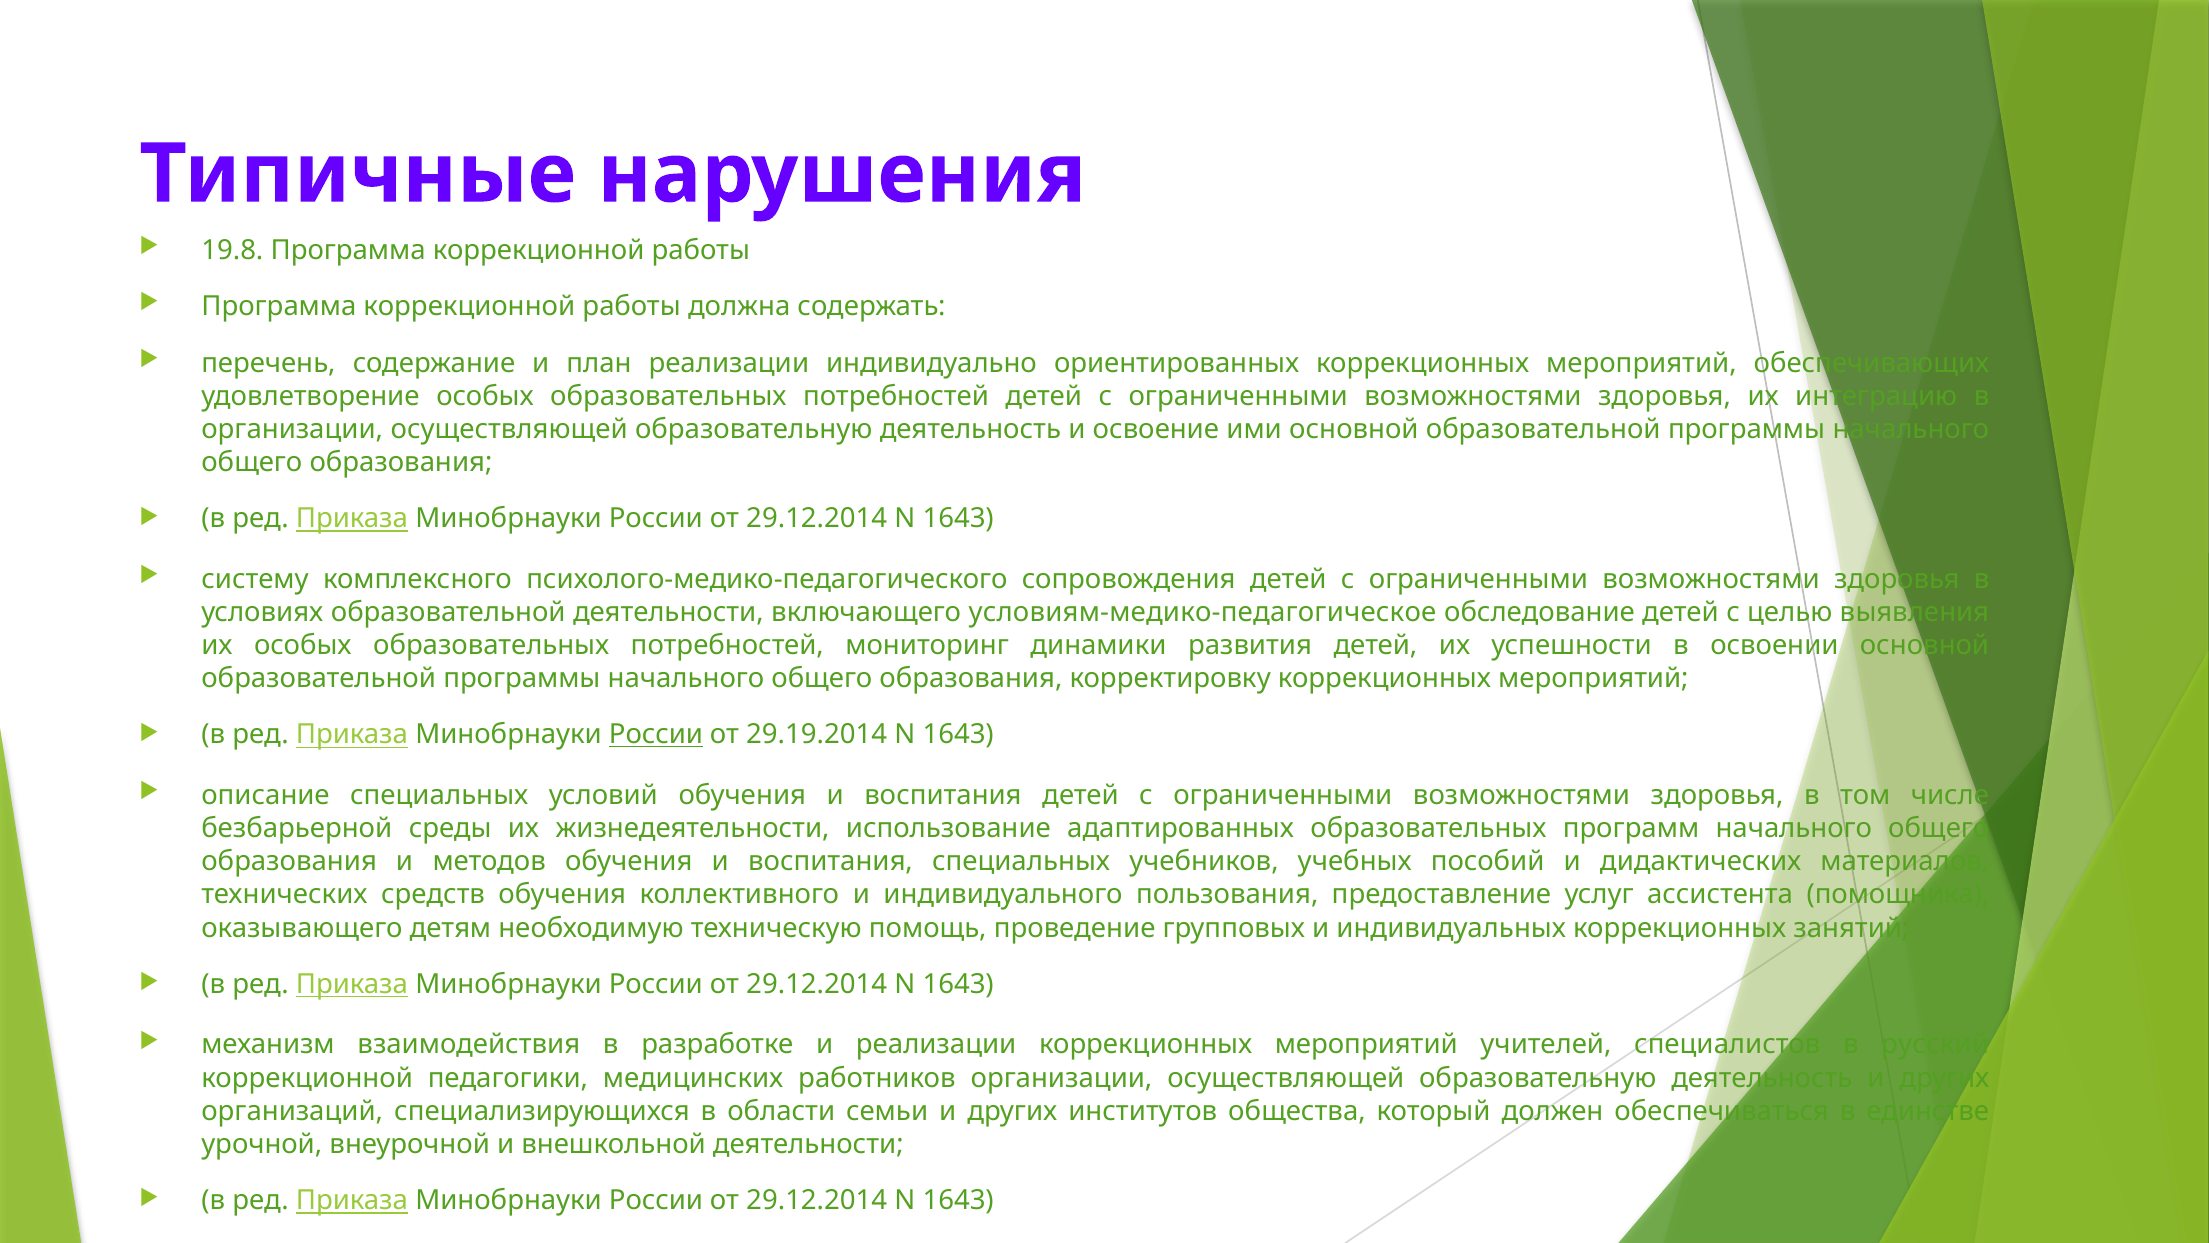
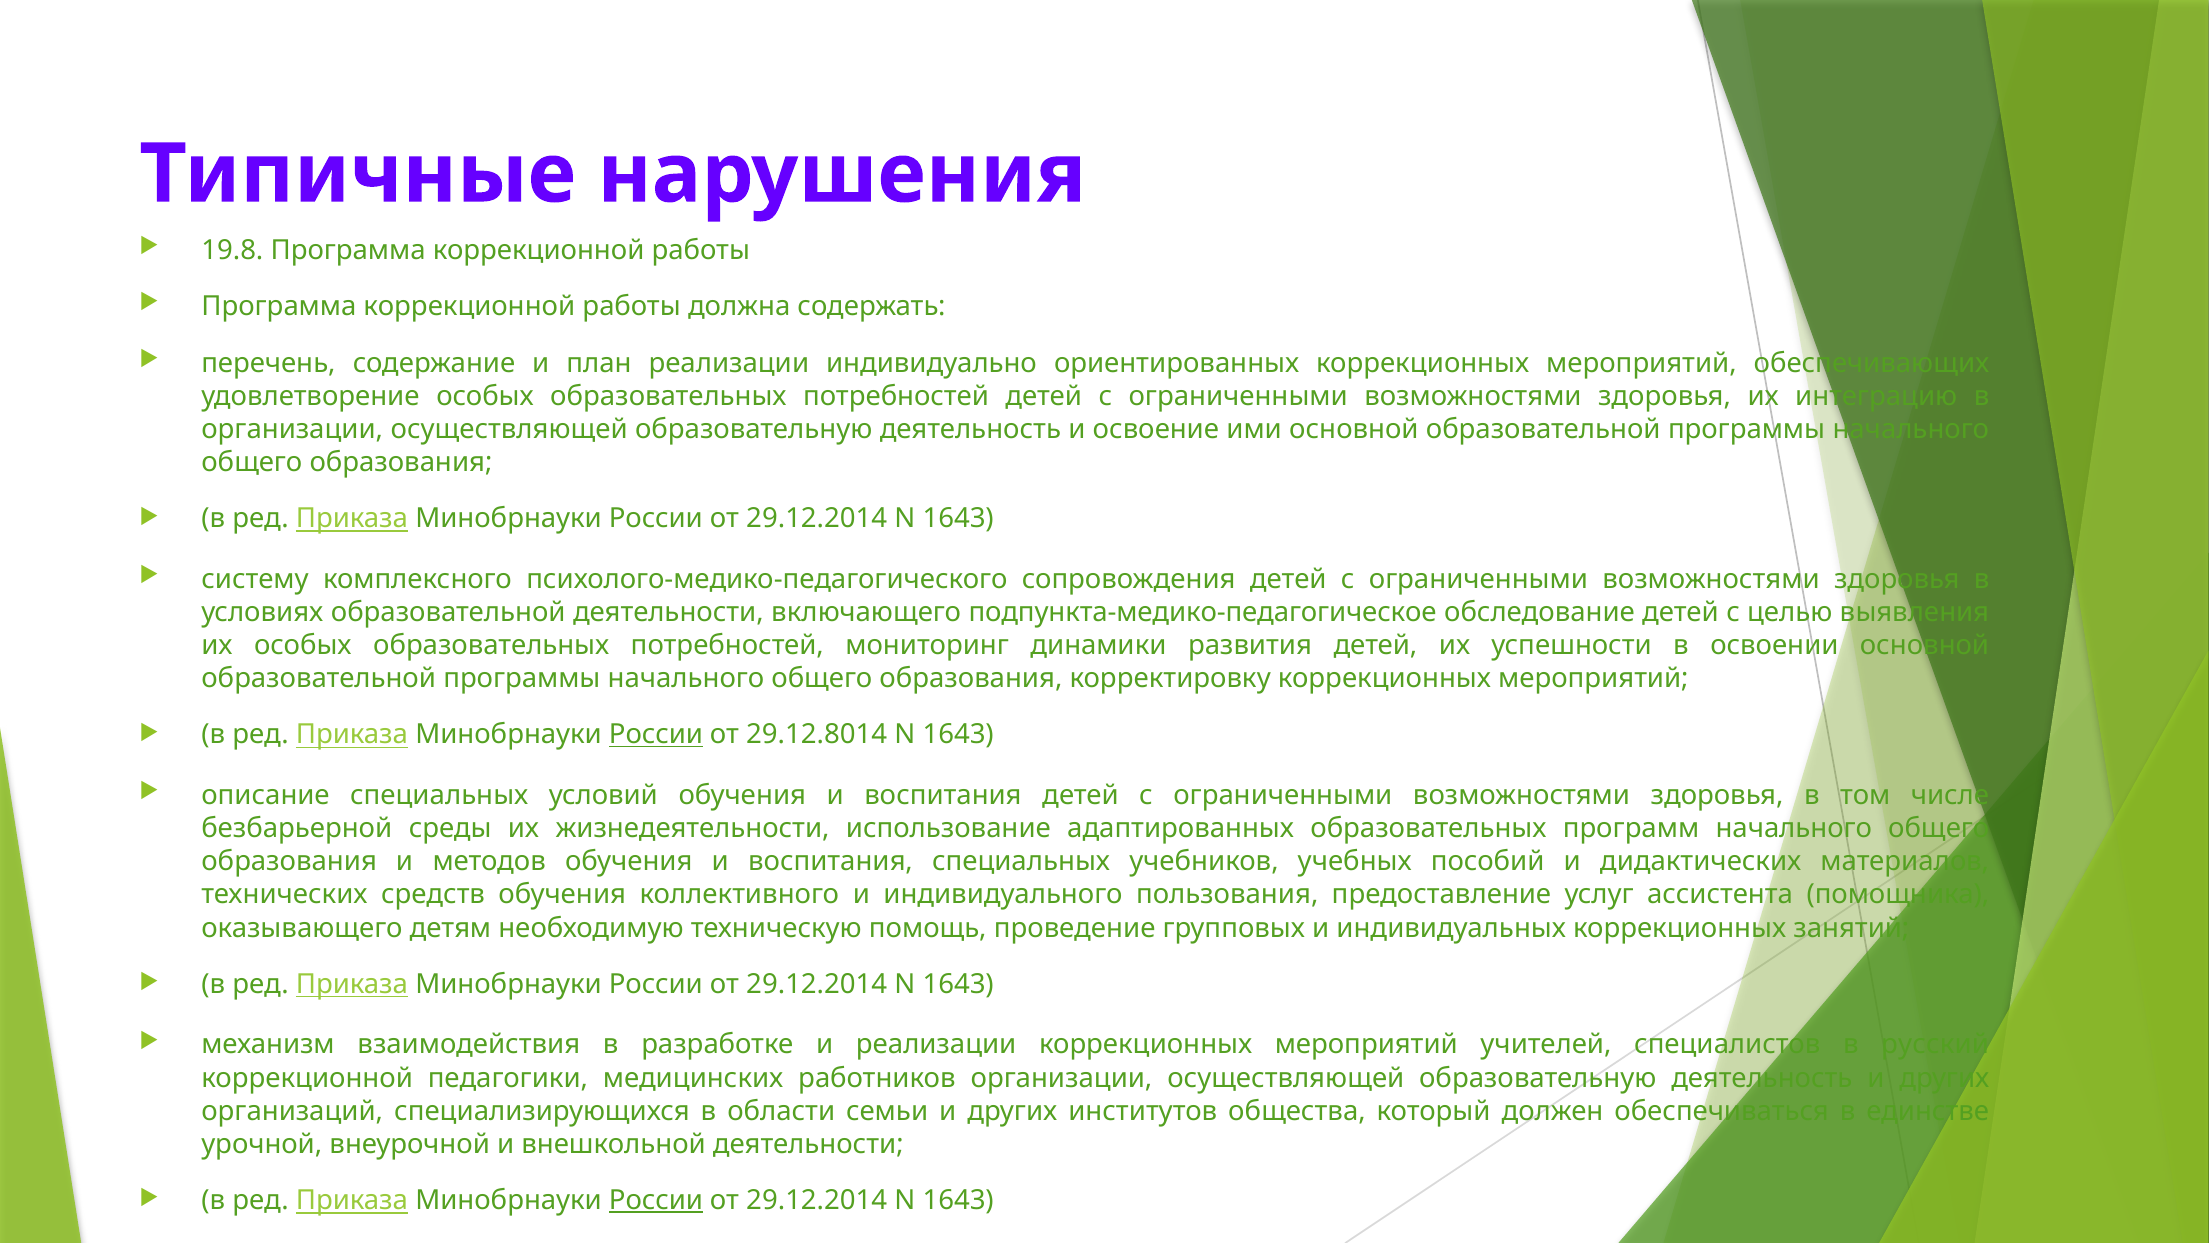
условиям-медико-педагогическое: условиям-медико-педагогическое -> подпункта-медико-педагогическое (1203, 612)
29.19.2014: 29.19.2014 -> 29.12.8014 (817, 735)
России underline: none -> present (656, 1200)
